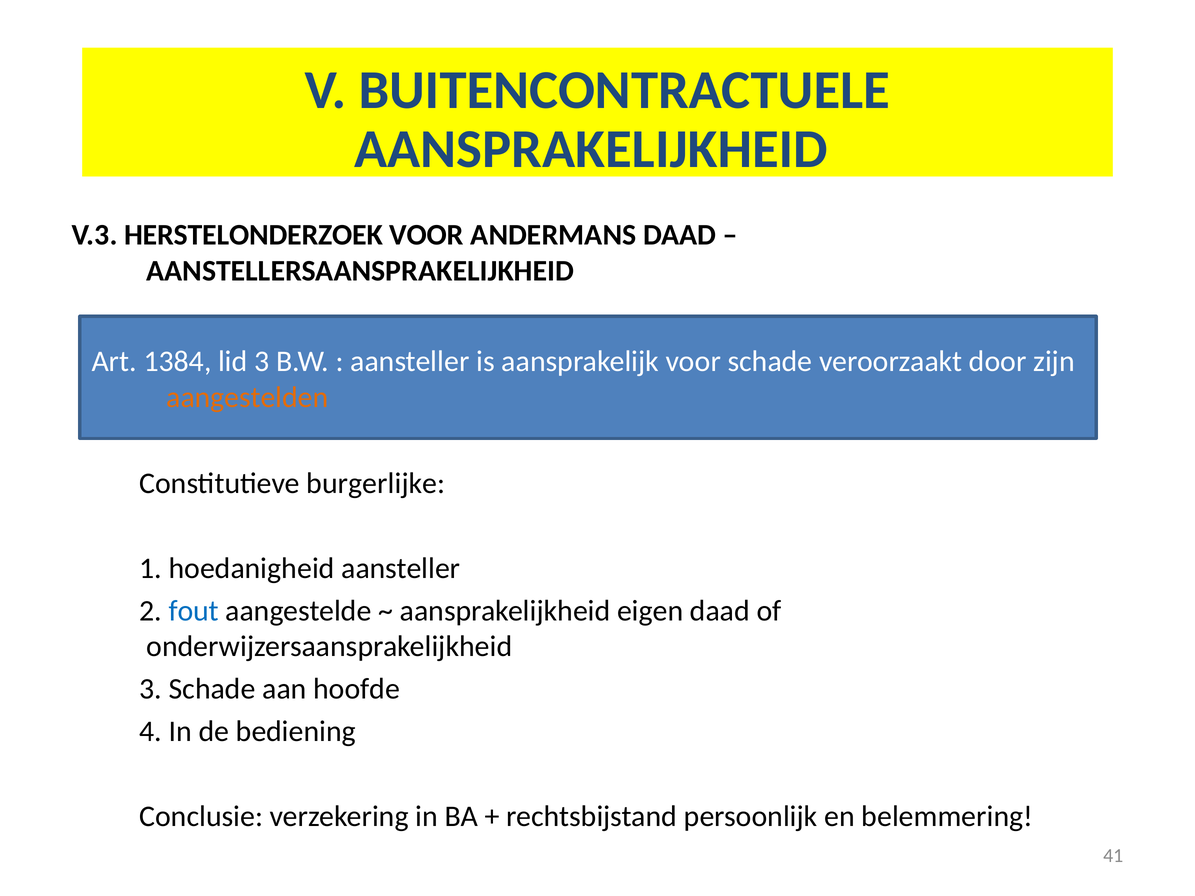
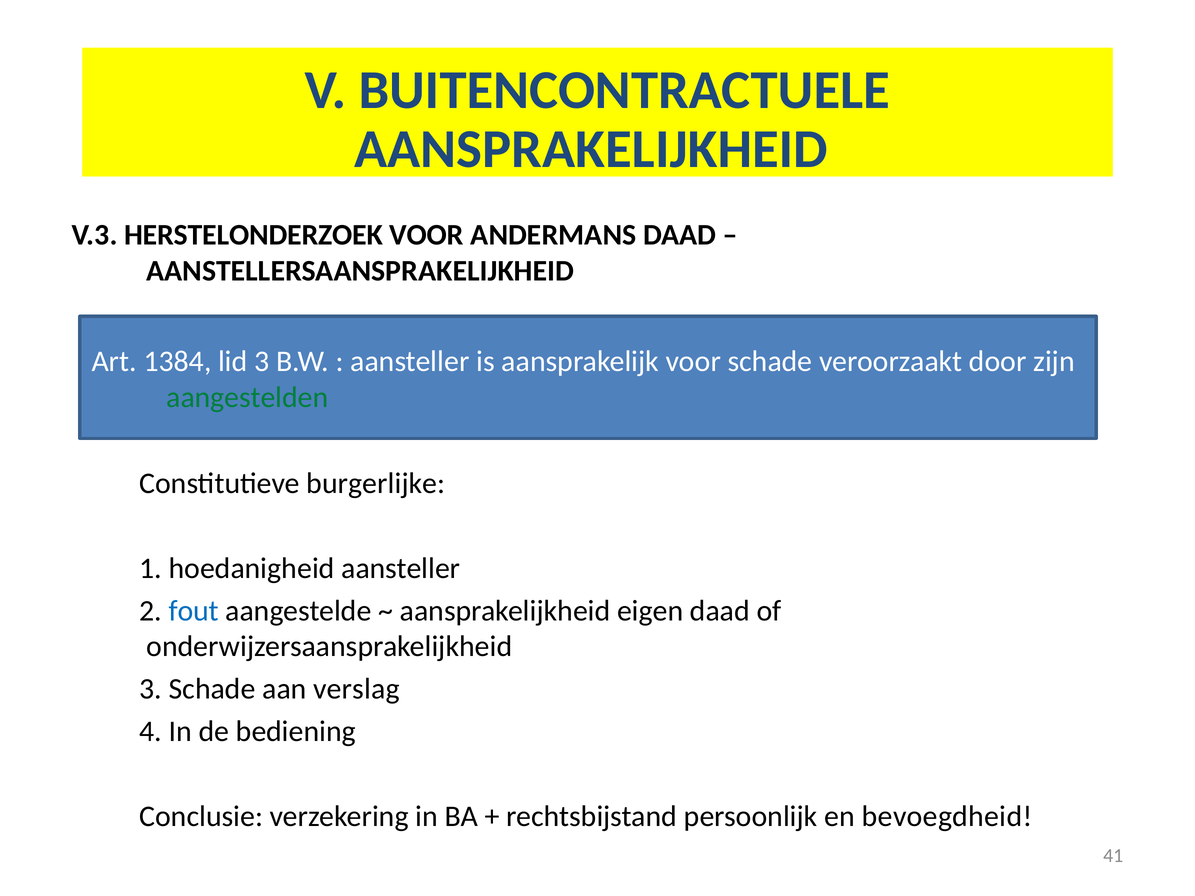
aangestelden colour: orange -> green (247, 398)
hoofde: hoofde -> verslag (356, 689)
belemmering: belemmering -> bevoegdheid (947, 817)
